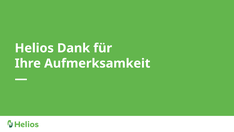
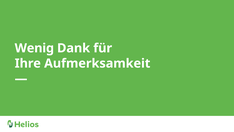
Helios: Helios -> Wenig (34, 48)
